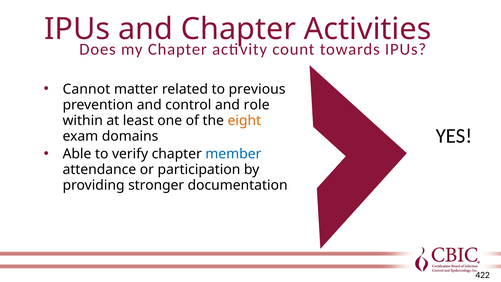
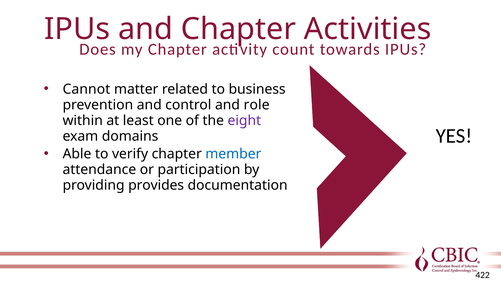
previous: previous -> business (257, 89)
eight colour: orange -> purple (244, 120)
stronger: stronger -> provides (156, 185)
